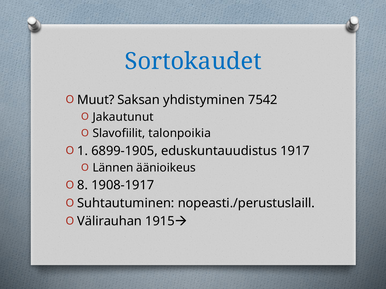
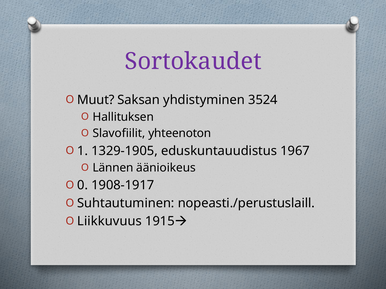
Sortokaudet colour: blue -> purple (193, 62)
7542: 7542 -> 3524 (263, 100)
Jakautunut: Jakautunut -> Hallituksen (123, 117)
talonpoikia: talonpoikia -> yhteenoton (180, 134)
6899-1905: 6899-1905 -> 1329-1905 (125, 151)
1917: 1917 -> 1967 (295, 151)
8: 8 -> 0 (83, 186)
Välirauhan: Välirauhan -> Liikkuvuus (109, 222)
